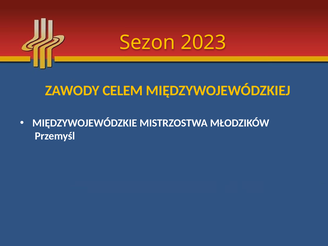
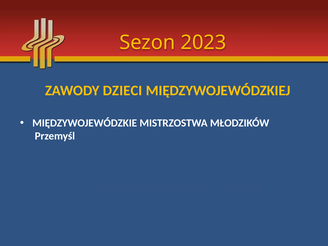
CELEM: CELEM -> DZIECI (123, 90)
